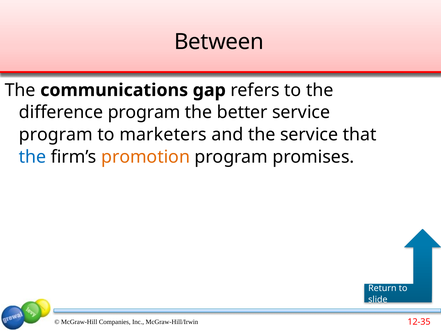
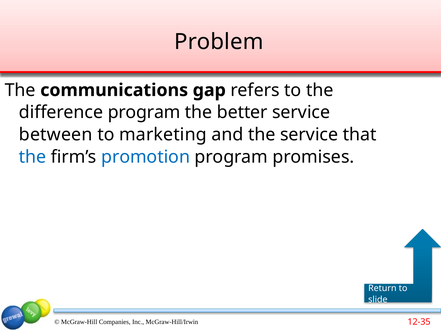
Between: Between -> Problem (219, 42)
program: program -> between (56, 135)
marketers: marketers -> marketing (163, 135)
promotion colour: orange -> blue (146, 157)
